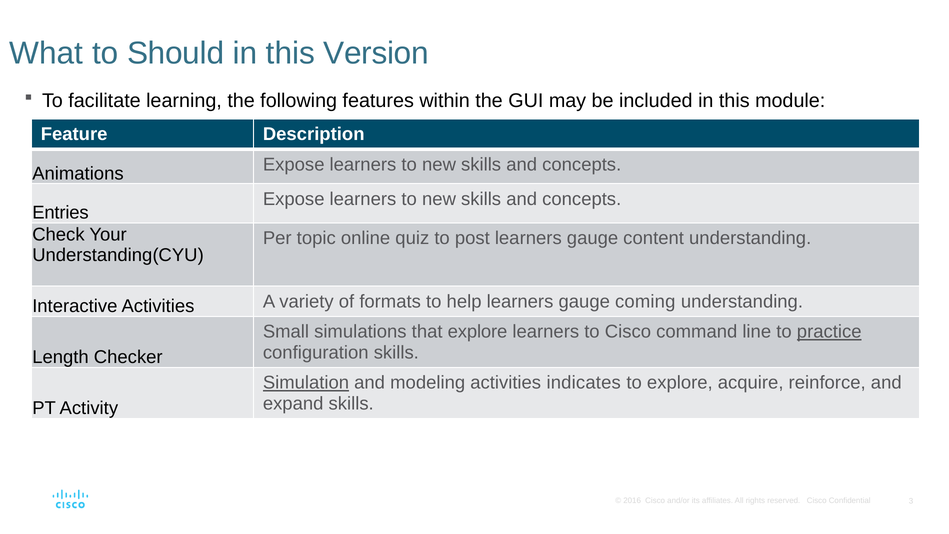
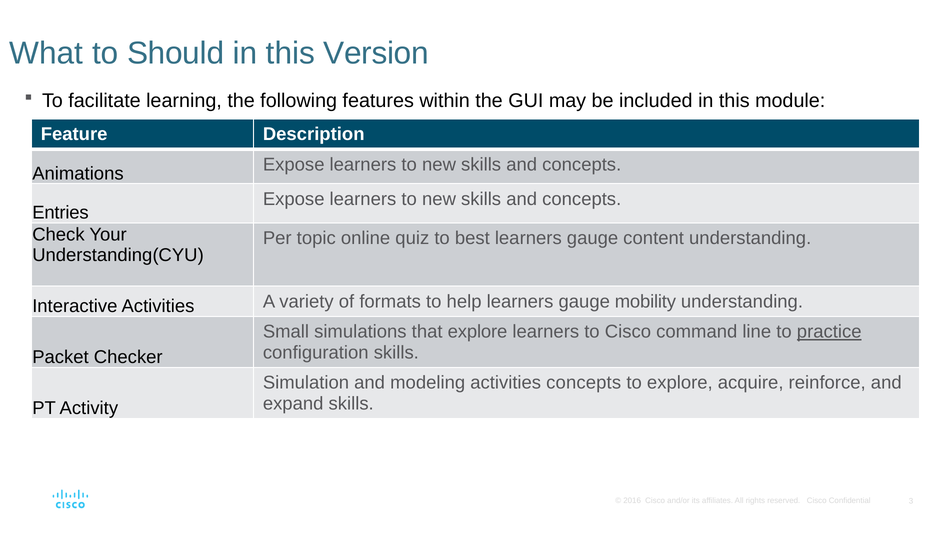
post: post -> best (472, 238)
coming: coming -> mobility (645, 301)
Length: Length -> Packet (61, 357)
Simulation underline: present -> none (306, 383)
activities indicates: indicates -> concepts (584, 383)
